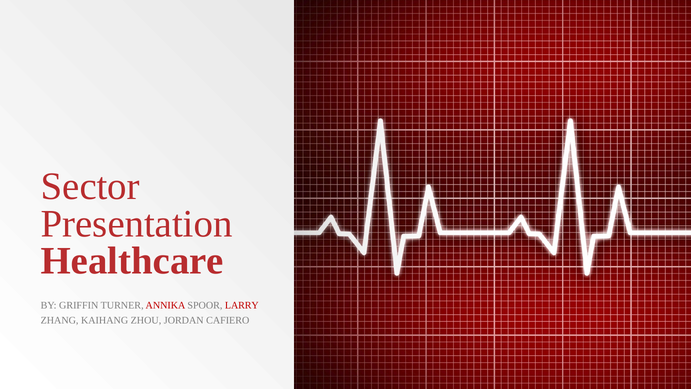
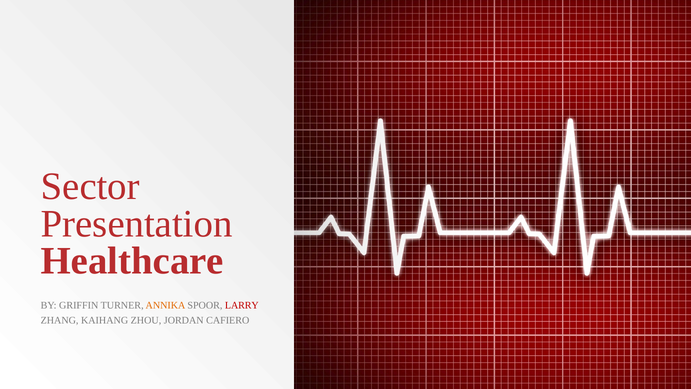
ANNIKA colour: red -> orange (165, 305)
